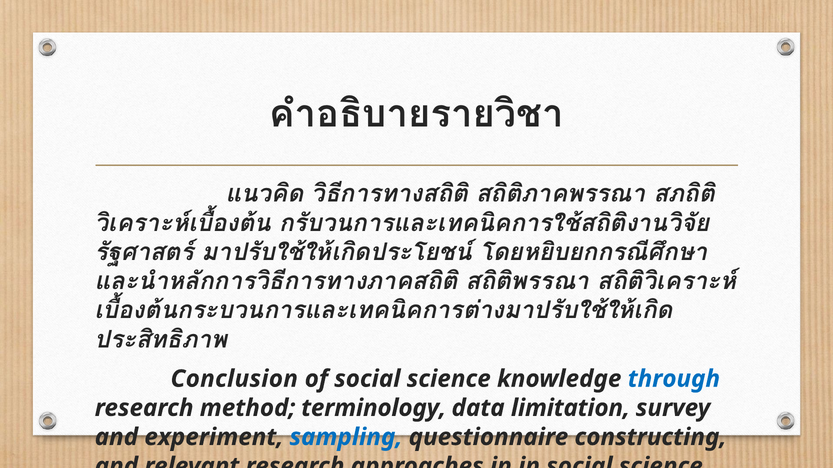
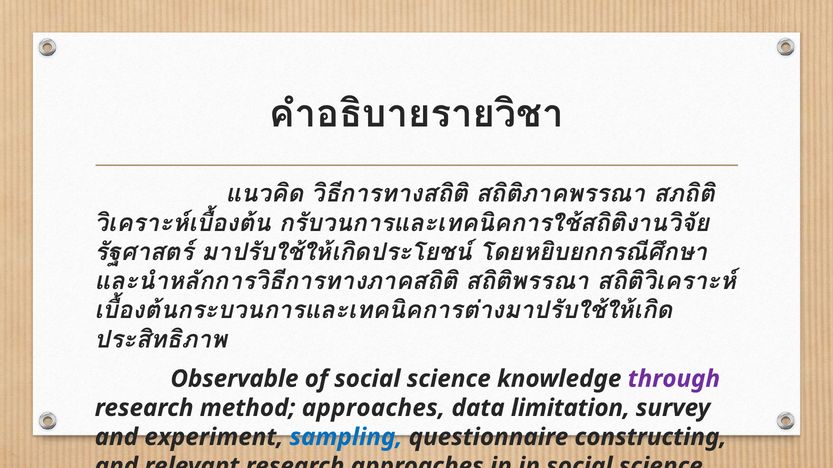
Conclusion: Conclusion -> Observable (234, 379)
through colour: blue -> purple (674, 379)
method terminology: terminology -> approaches (373, 408)
